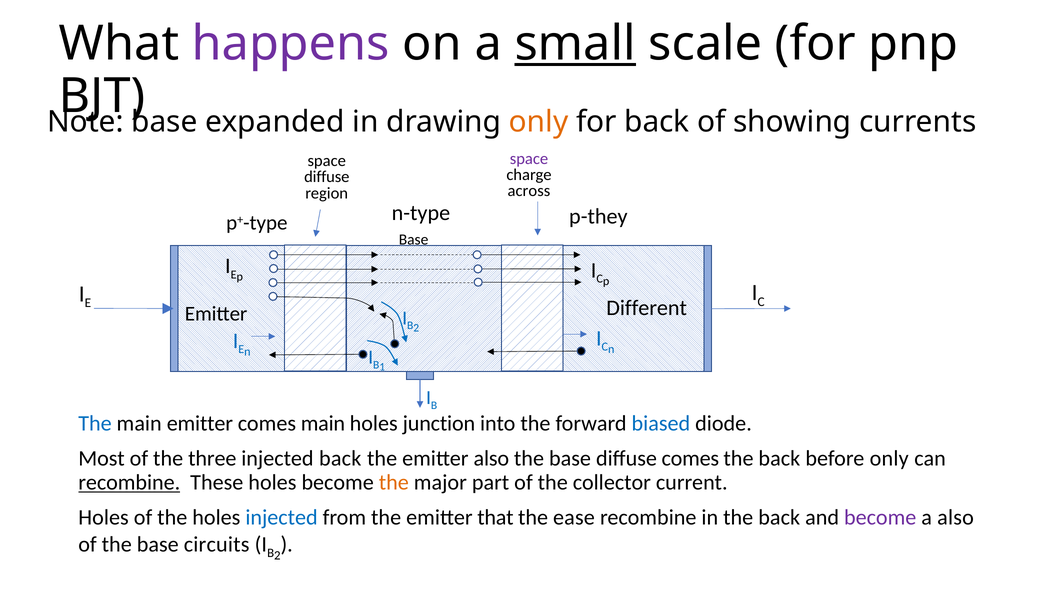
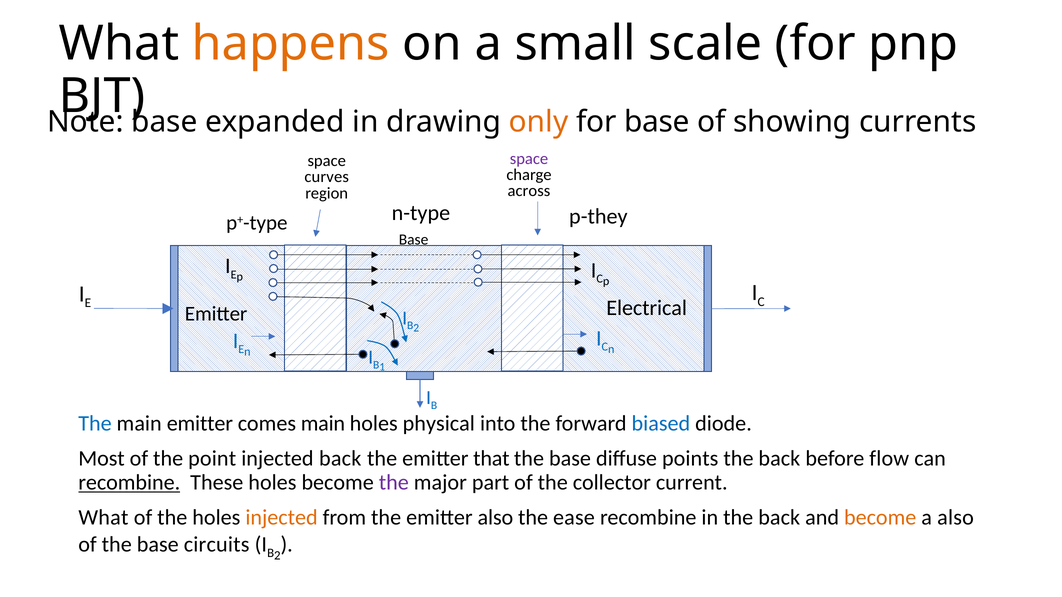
happens colour: purple -> orange (291, 44)
small underline: present -> none (575, 44)
for back: back -> base (657, 122)
diffuse: diffuse -> curves (327, 177)
Different: Different -> Electrical (647, 308)
junction: junction -> physical (439, 424)
three: three -> point (212, 459)
emitter also: also -> that (491, 459)
diffuse comes: comes -> points (690, 459)
before only: only -> flow (889, 459)
the colour: orange -> purple (394, 483)
Holes: Holes -> What (103, 518)
injected colour: blue -> orange (282, 518)
emitter that: that -> also (495, 518)
become colour: purple -> orange (880, 518)
